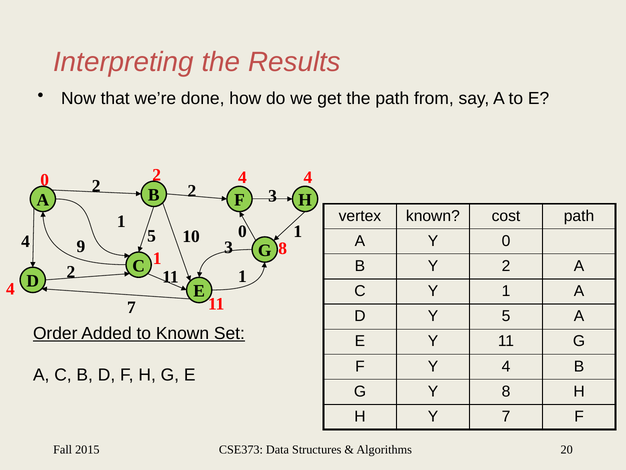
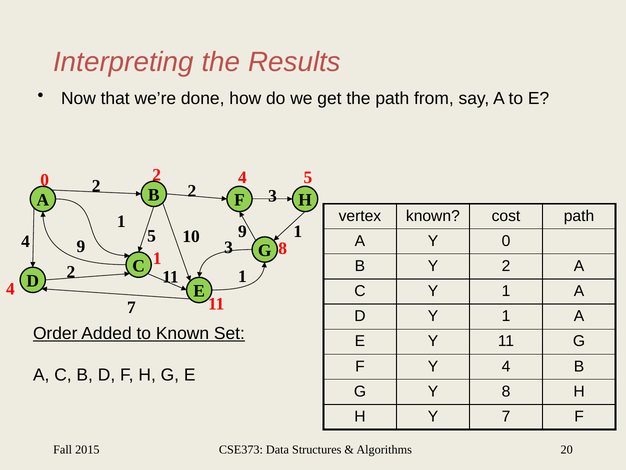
0 2 4 4: 4 -> 5 (308, 177)
10 0: 0 -> 9 (242, 231)
D Y 5: 5 -> 1 (506, 316)
